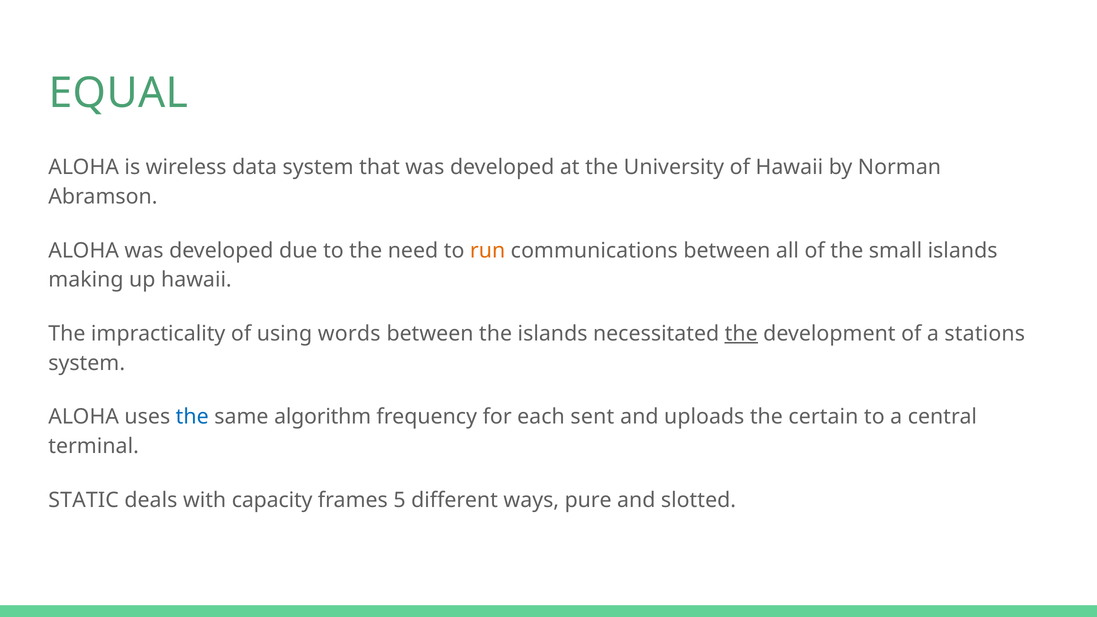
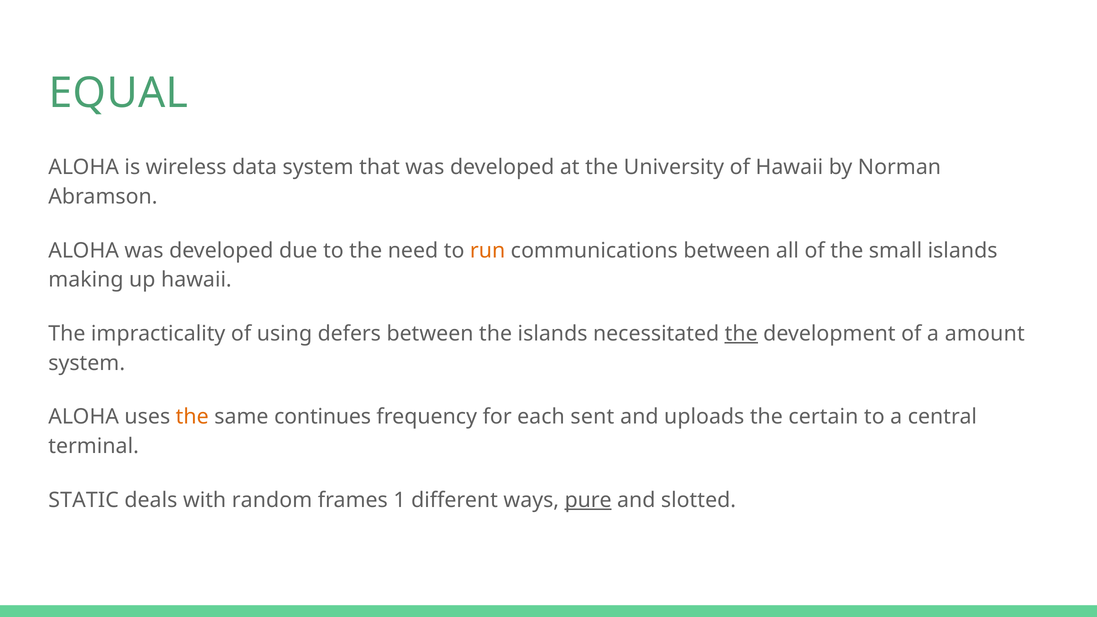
words: words -> defers (349, 334)
stations: stations -> amount (985, 334)
the colour: blue -> orange (192, 417)
algorithm: algorithm -> continues (323, 417)
capacity: capacity -> random (272, 500)
5: 5 -> 1 (400, 500)
pure underline: none -> present (588, 500)
